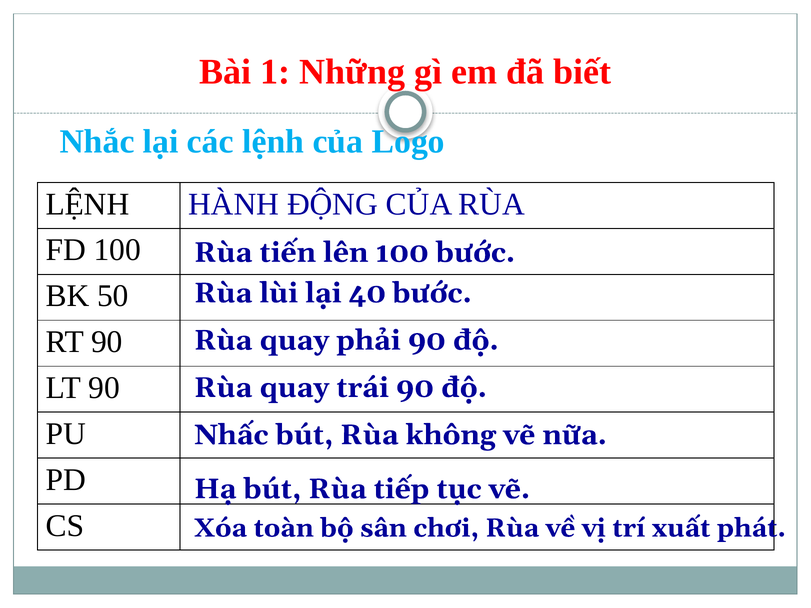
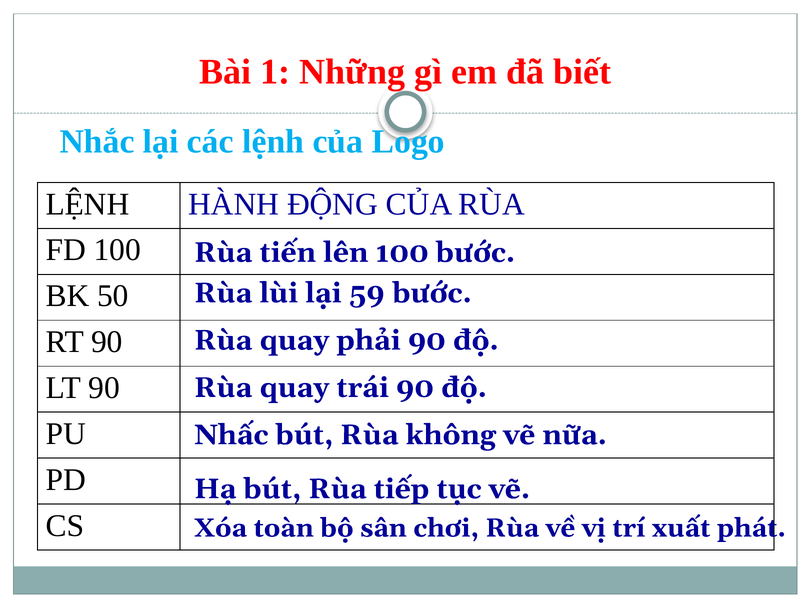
40: 40 -> 59 (367, 293)
